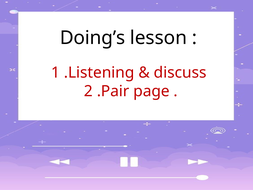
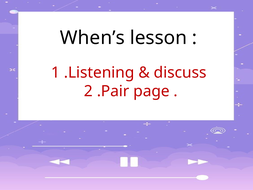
Doing’s: Doing’s -> When’s (92, 38)
